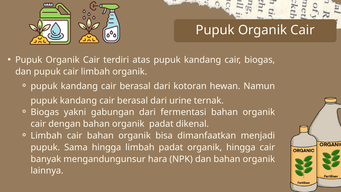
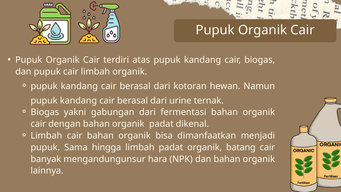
organik hingga: hingga -> batang (241, 147)
